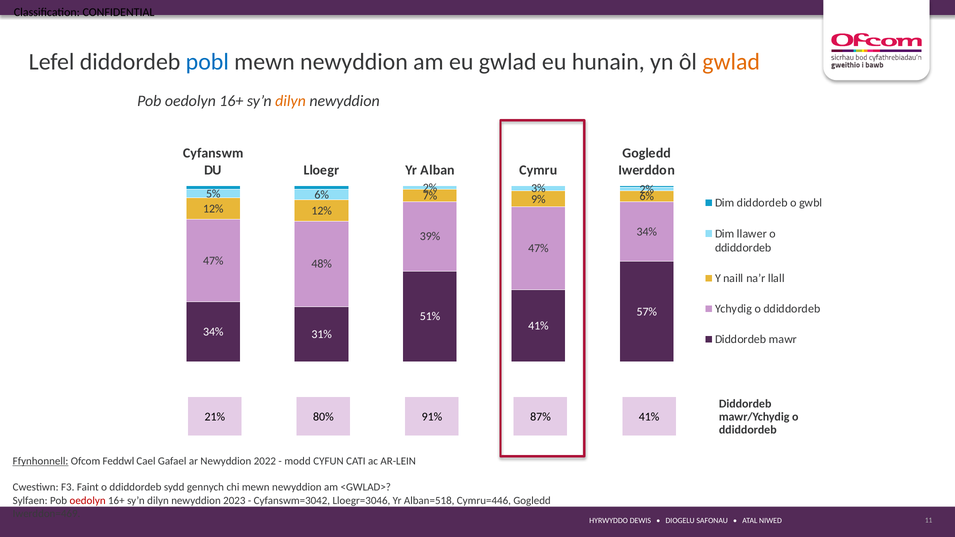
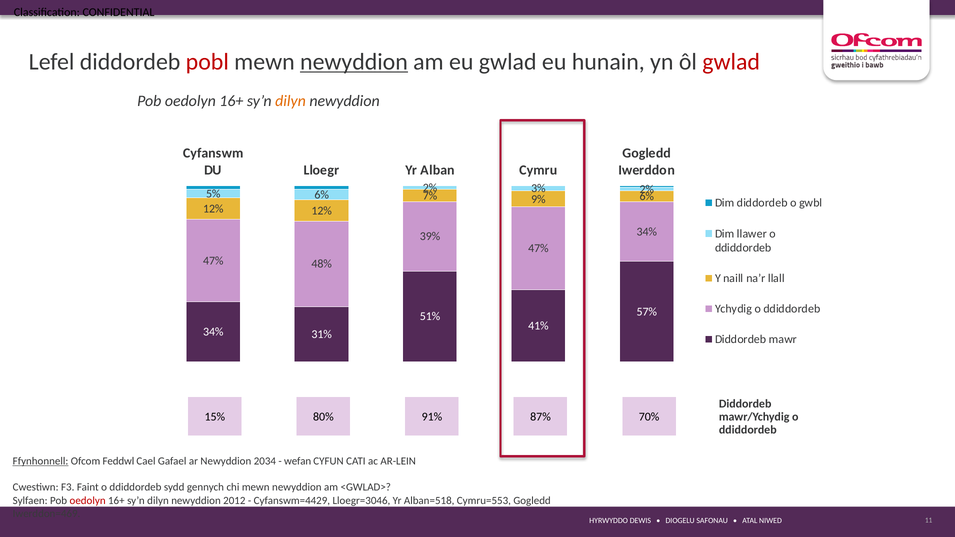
pobl colour: blue -> red (207, 62)
newyddion underline: none -> present (354, 62)
gwlad colour: orange -> red (731, 62)
21%: 21% -> 15% (215, 417)
41%: 41% -> 70% (649, 417)
2022: 2022 -> 2034 (265, 461)
modd: modd -> wefan (298, 461)
2023: 2023 -> 2012 (234, 501)
Cyfanswm=3042: Cyfanswm=3042 -> Cyfanswm=4429 (292, 501)
Cymru=446: Cymru=446 -> Cymru=553 (484, 501)
